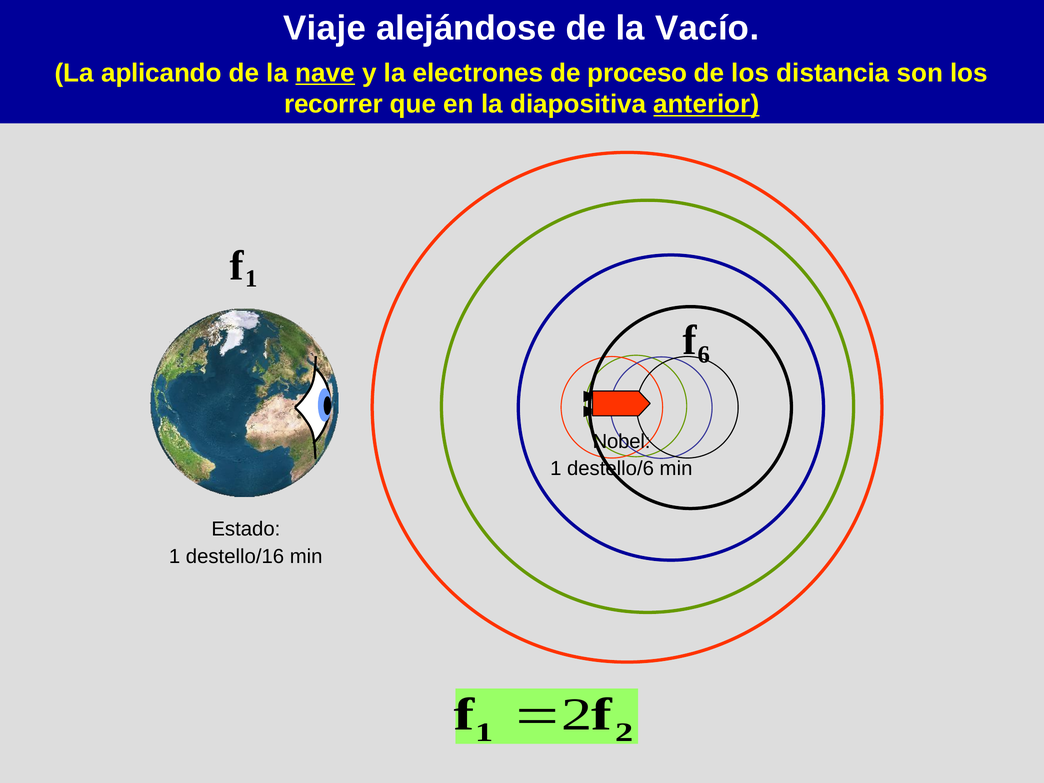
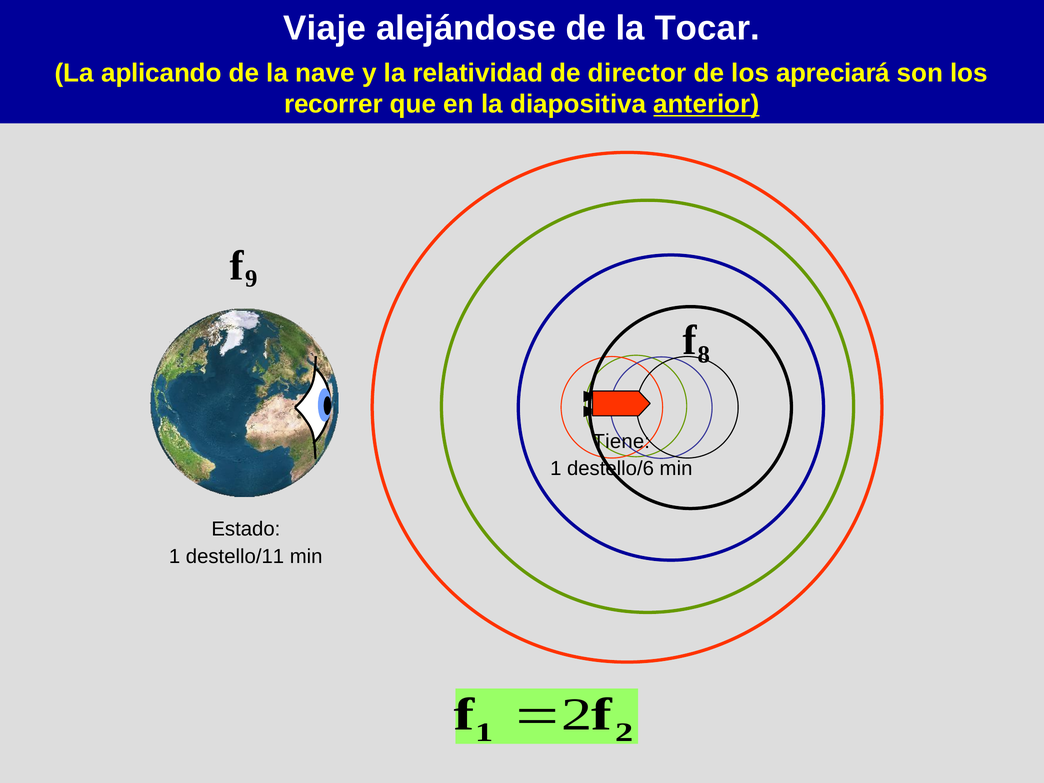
Vacío: Vacío -> Tocar (707, 28)
nave underline: present -> none (325, 73)
electrones: electrones -> relatividad (478, 73)
proceso: proceso -> director (637, 73)
distancia: distancia -> apreciará (833, 73)
f 1: 1 -> 9 (251, 279)
6: 6 -> 8 (704, 355)
Nobel: Nobel -> Tiene (621, 441)
destello/16: destello/16 -> destello/11 (235, 556)
